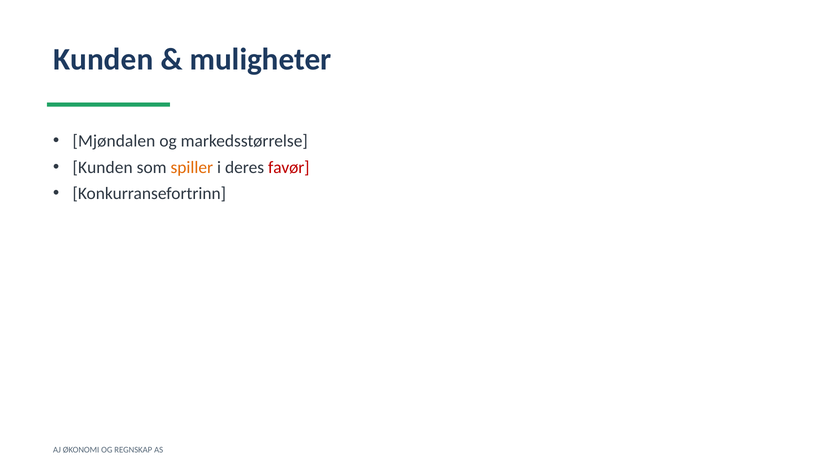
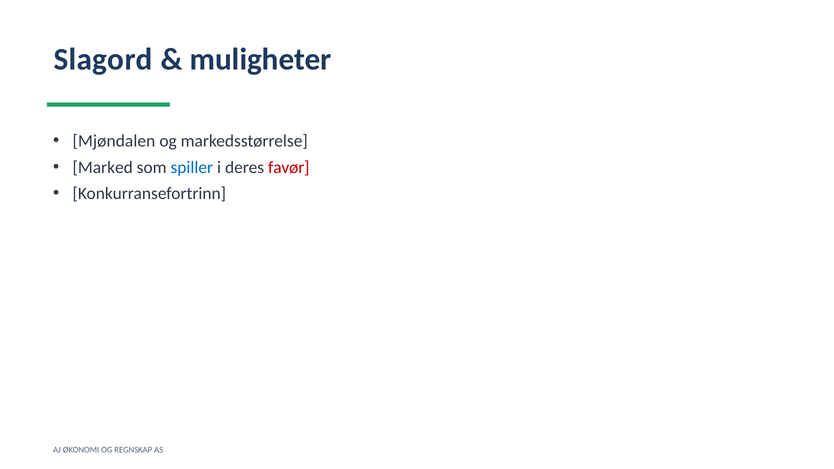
Kunden: Kunden -> Slagord (103, 60)
Kunden: Kunden -> Marked (103, 167)
spiller colour: orange -> blue (192, 167)
